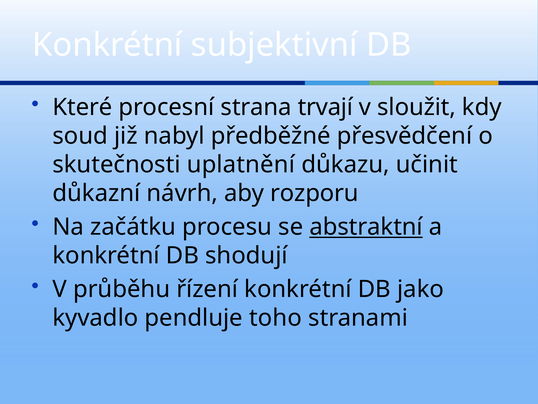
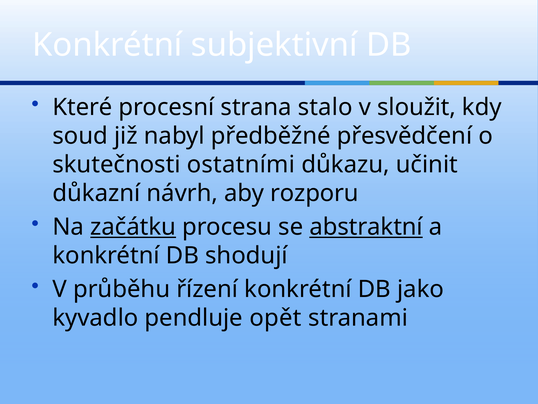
trvají: trvají -> stalo (325, 107)
uplatnění: uplatnění -> ostatními (241, 164)
začátku underline: none -> present (133, 227)
toho: toho -> opět (275, 318)
